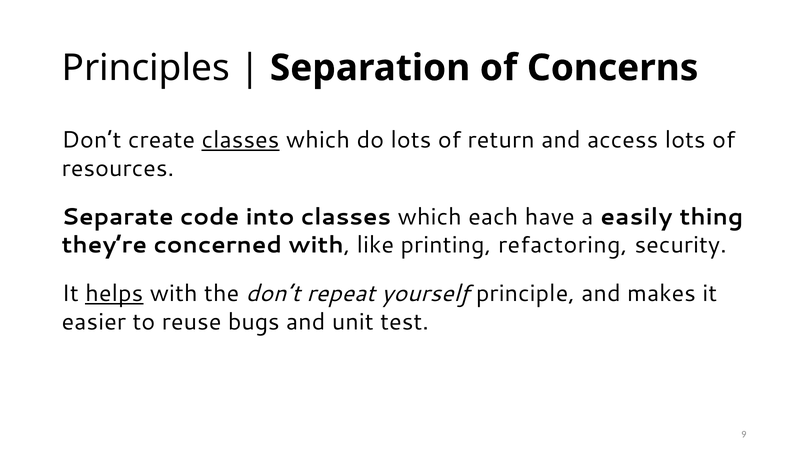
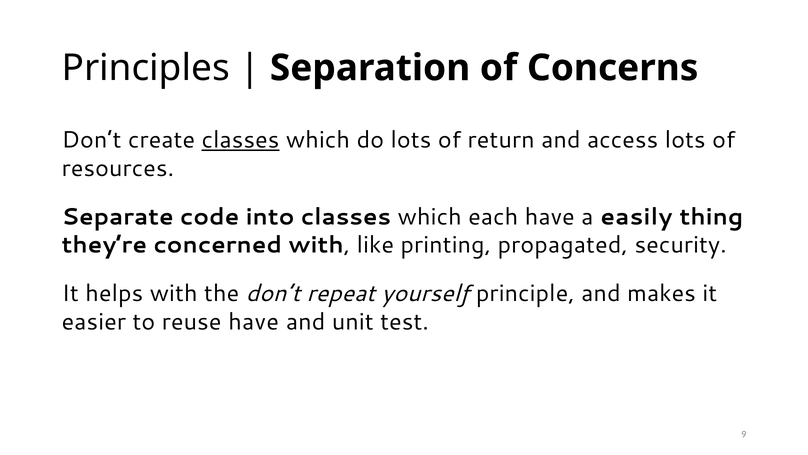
refactoring: refactoring -> propagated (563, 245)
helps underline: present -> none (114, 293)
reuse bugs: bugs -> have (254, 322)
